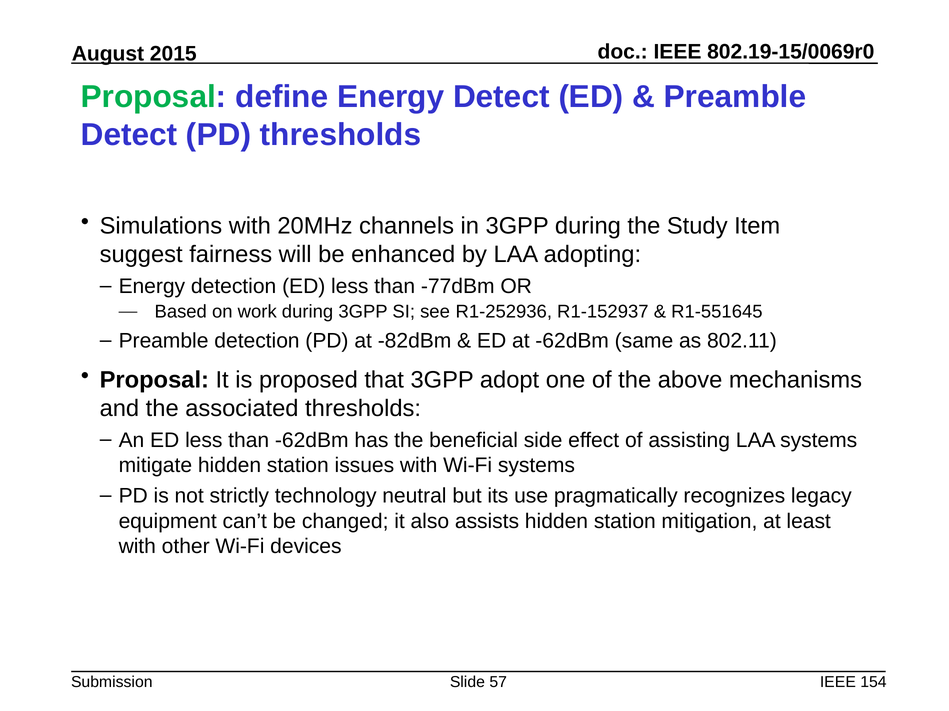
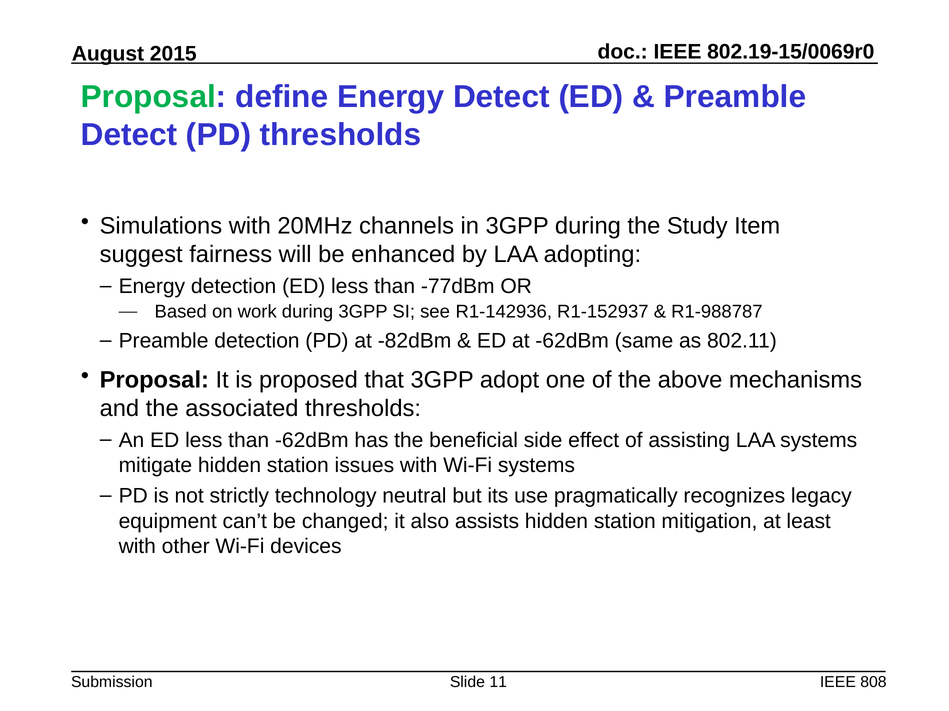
R1-252936: R1-252936 -> R1-142936 (504, 312)
R1-551645: R1-551645 -> R1-988787 (717, 312)
57: 57 -> 11 (498, 683)
154: 154 -> 808 (873, 683)
